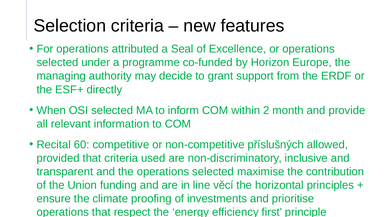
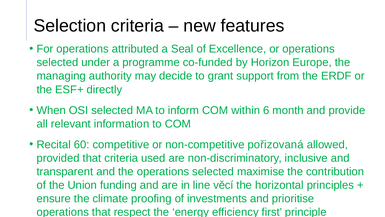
2: 2 -> 6 (266, 110)
příslušných: příslušných -> pořizovaná (276, 144)
